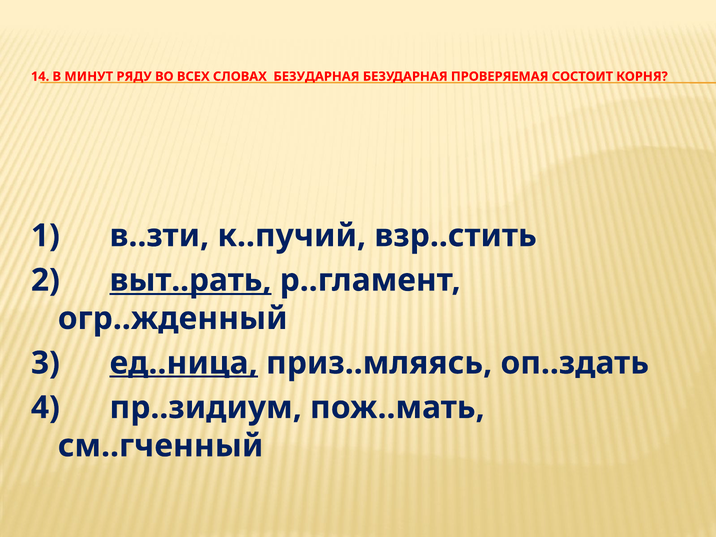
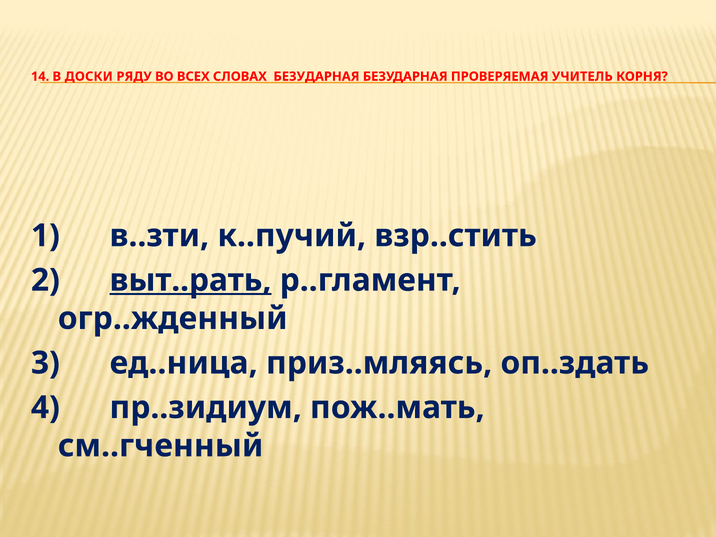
МИНУТ: МИНУТ -> ДОСКИ (89, 76)
СОСТОИТ: СОСТОИТ -> УЧИТЕЛЬ (582, 76)
ед..ница underline: present -> none (184, 363)
